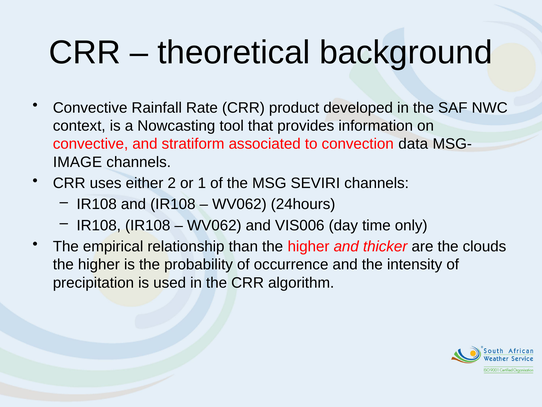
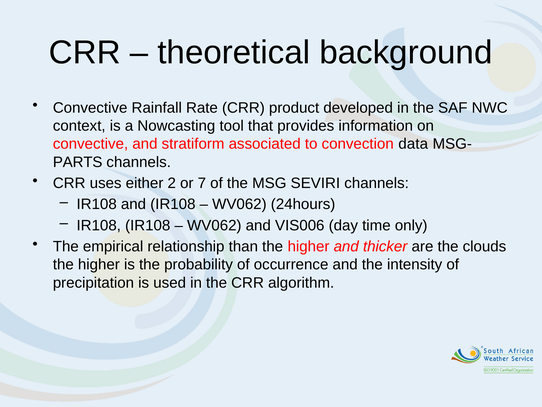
IMAGE: IMAGE -> PARTS (78, 162)
1: 1 -> 7 (202, 183)
